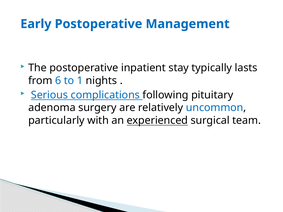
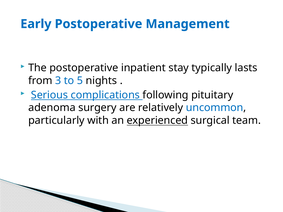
6: 6 -> 3 (58, 81)
1: 1 -> 5 (80, 81)
